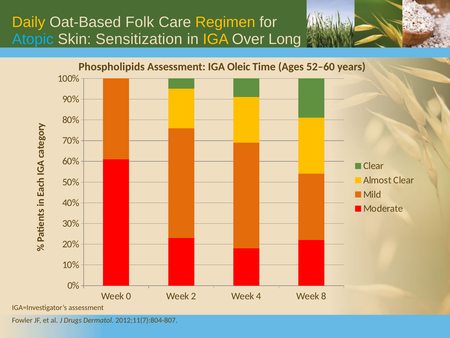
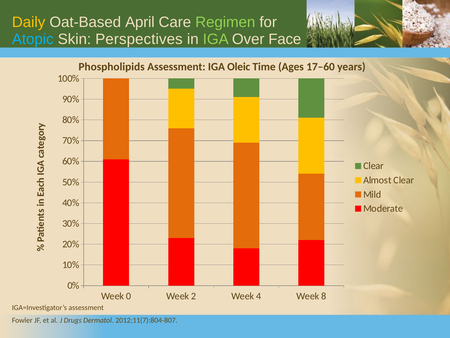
Folk: Folk -> April (140, 22)
Regimen colour: yellow -> light green (225, 22)
Sensitization: Sensitization -> Perspectives (139, 39)
IGA colour: yellow -> light green (216, 39)
Long: Long -> Face (285, 39)
52–60: 52–60 -> 17–60 (321, 67)
